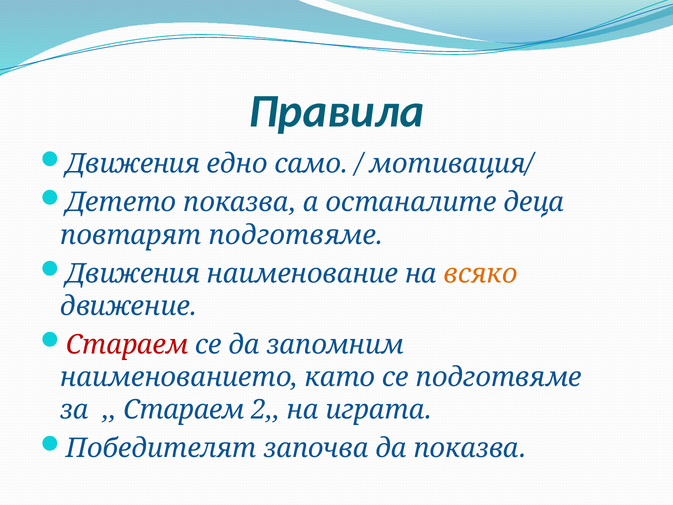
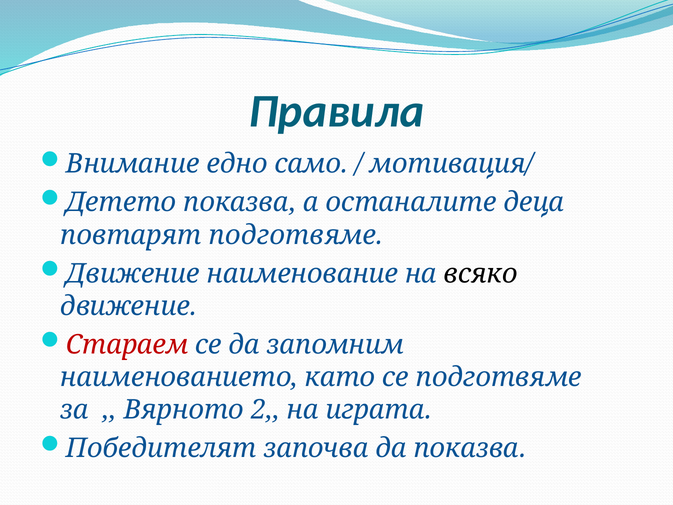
Движения: Движения -> Внимание (133, 164)
Движения: Движения -> Движение (133, 274)
всяко colour: orange -> black (481, 274)
Стараем: Стараем -> Вярното (184, 410)
